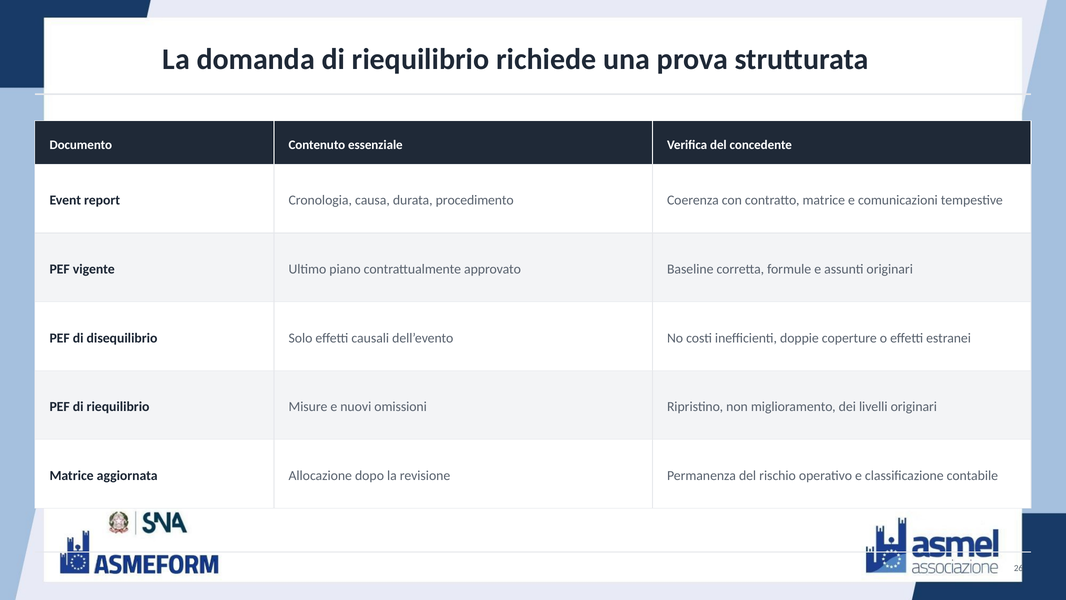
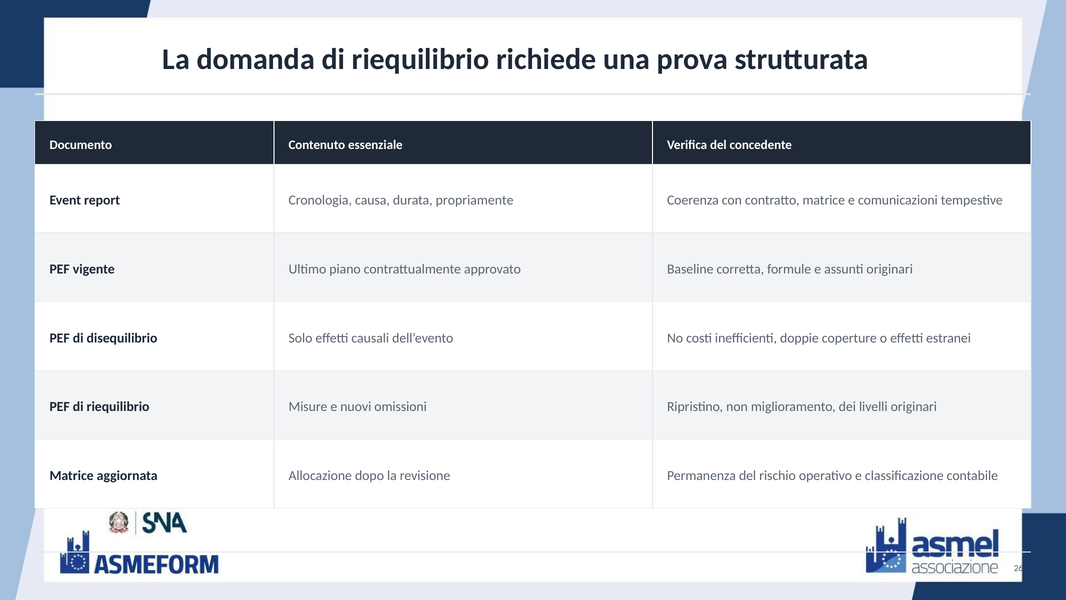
procedimento: procedimento -> propriamente (475, 200)
